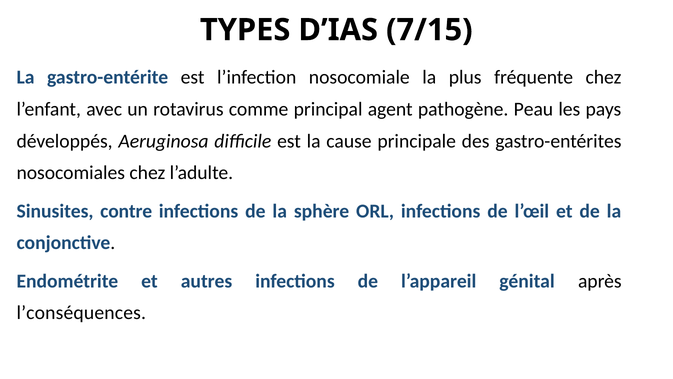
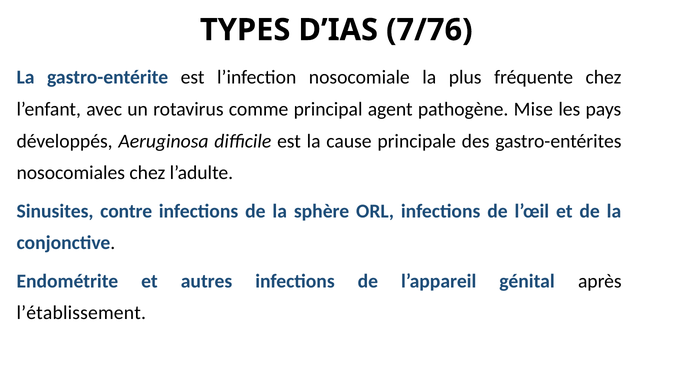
7/15: 7/15 -> 7/76 (429, 30)
Peau: Peau -> Mise (533, 109)
l’conséquences: l’conséquences -> l’établissement (81, 313)
